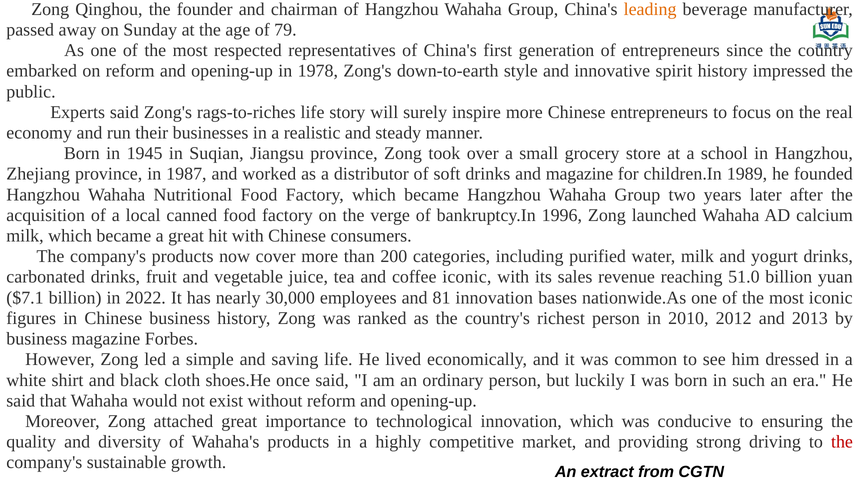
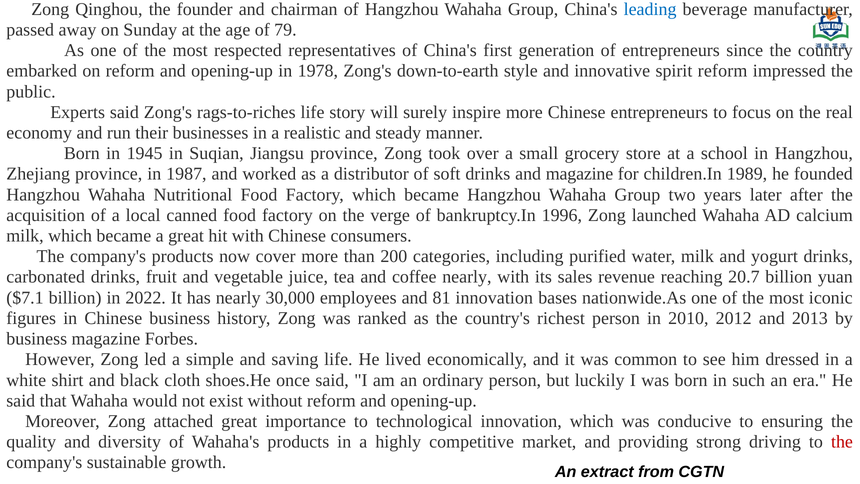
leading colour: orange -> blue (650, 9)
spirit history: history -> reform (723, 71)
coffee iconic: iconic -> nearly (467, 277)
51.0: 51.0 -> 20.7 (744, 277)
